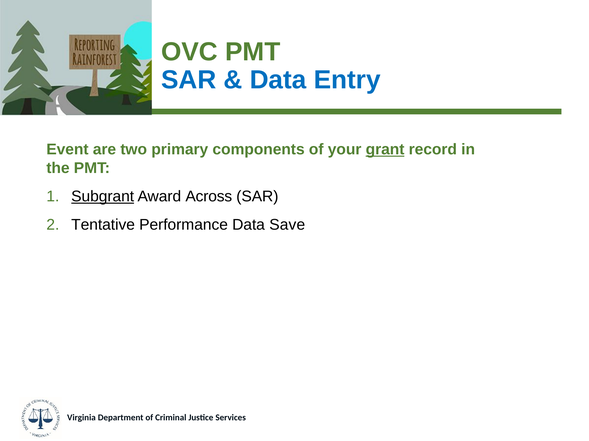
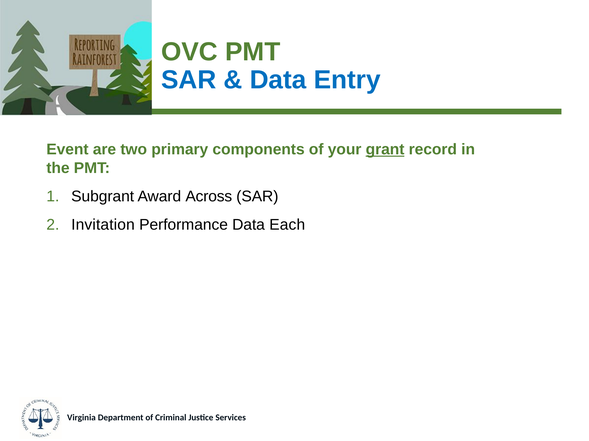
Subgrant underline: present -> none (103, 197)
Tentative: Tentative -> Invitation (103, 225)
Save: Save -> Each (287, 225)
